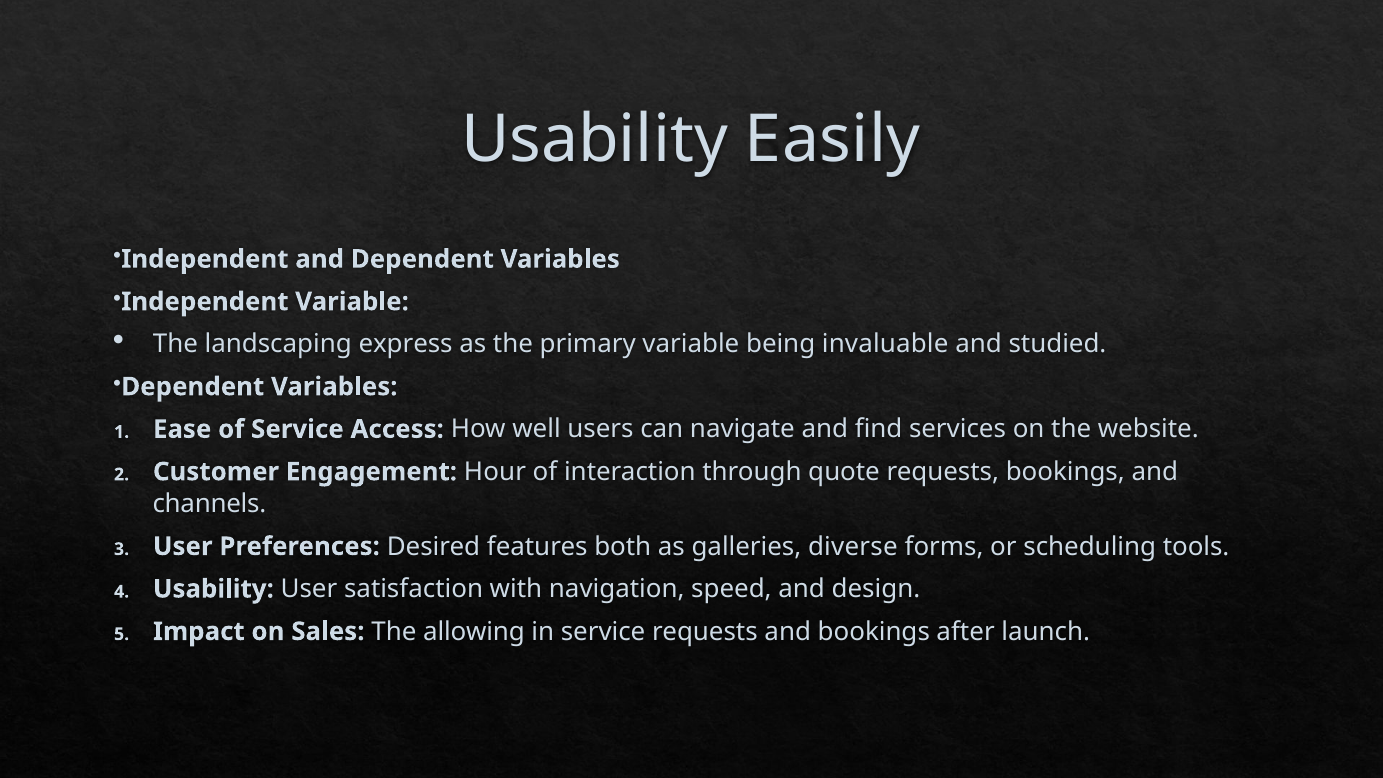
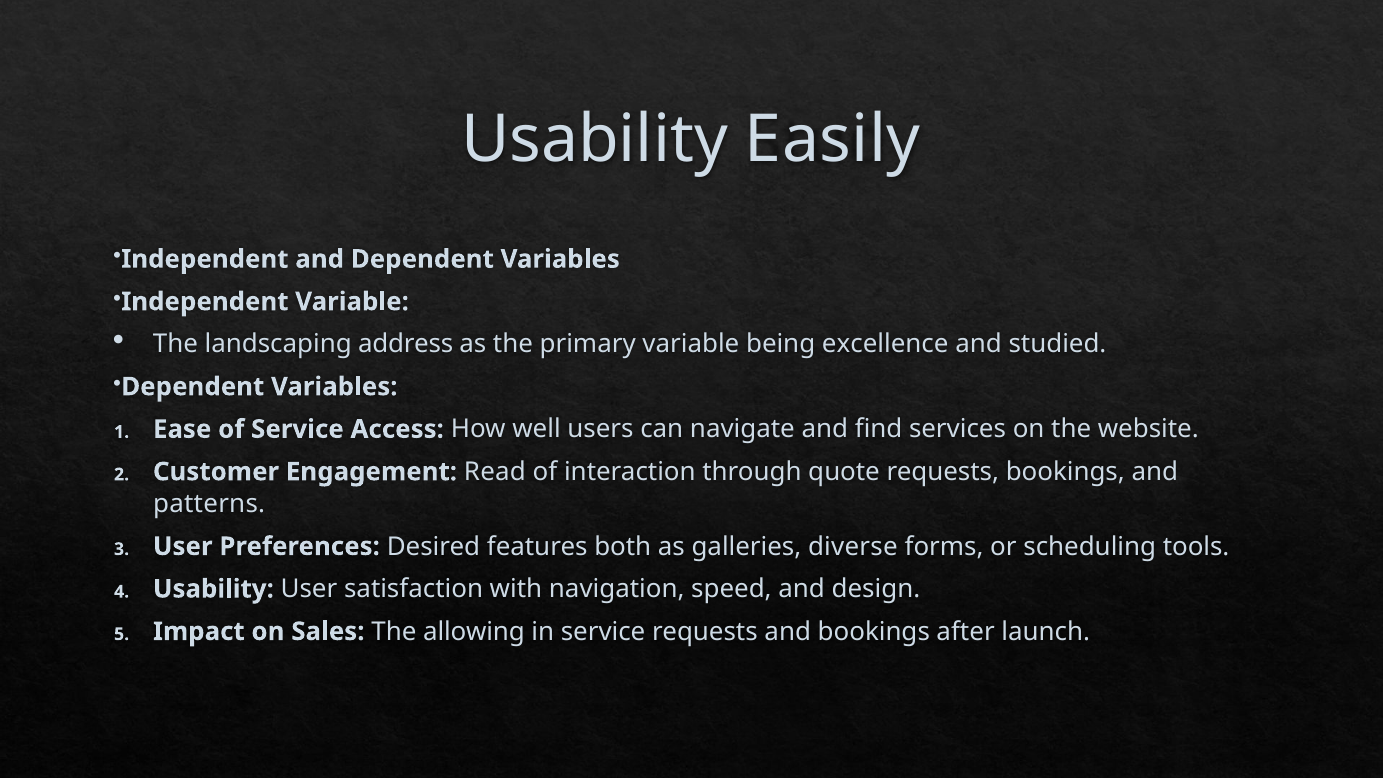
express: express -> address (406, 344)
invaluable: invaluable -> excellence (885, 344)
Hour: Hour -> Read (495, 472)
channels: channels -> patterns (209, 504)
